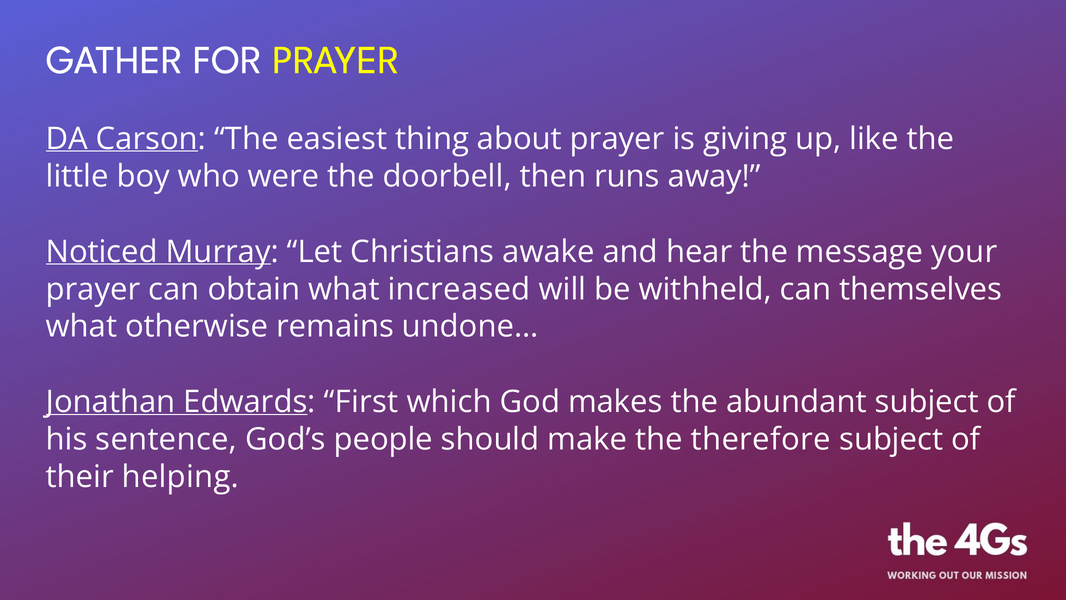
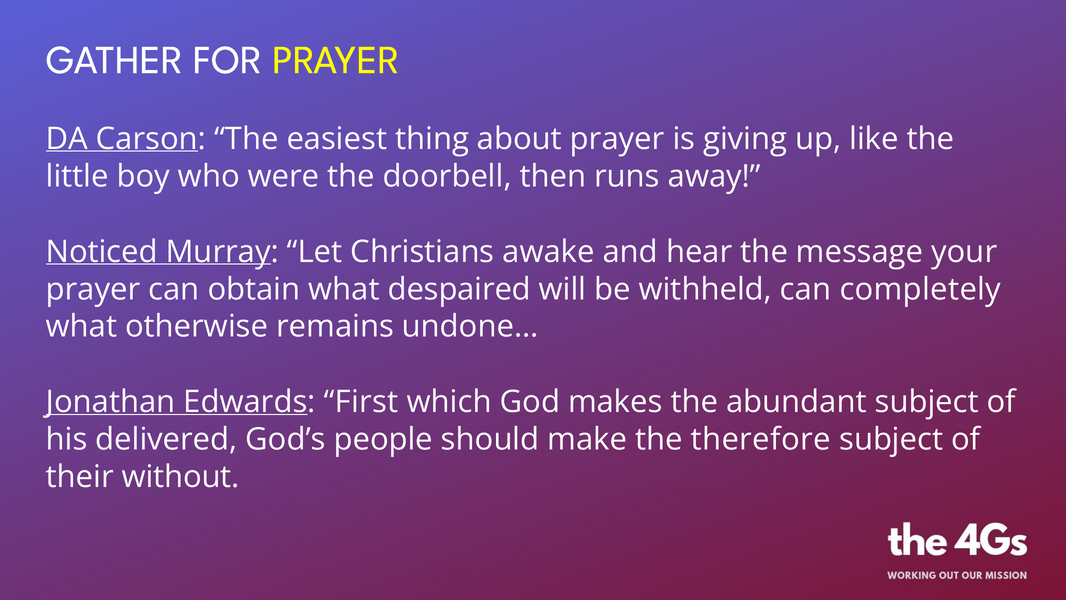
increased: increased -> despaired (459, 289)
themselves: themselves -> completely (920, 289)
sentence: sentence -> delivered (166, 439)
helping: helping -> without (181, 477)
